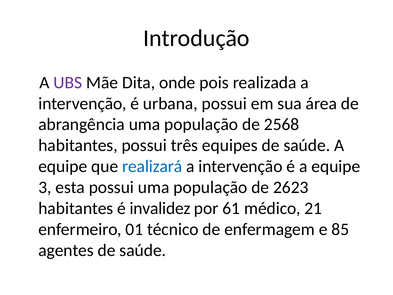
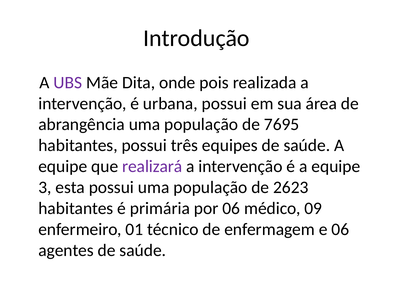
2568: 2568 -> 7695 (282, 124)
realizará colour: blue -> purple (152, 166)
invalidez: invalidez -> primária (160, 208)
por 61: 61 -> 06 (231, 208)
21: 21 -> 09 (313, 208)
e 85: 85 -> 06 (340, 229)
